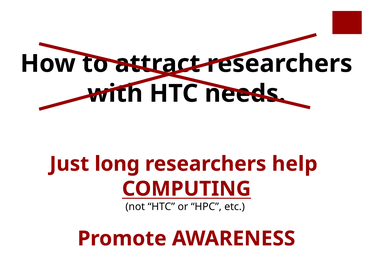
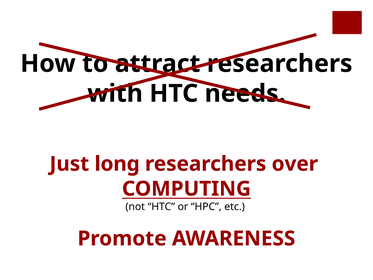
help: help -> over (295, 164)
